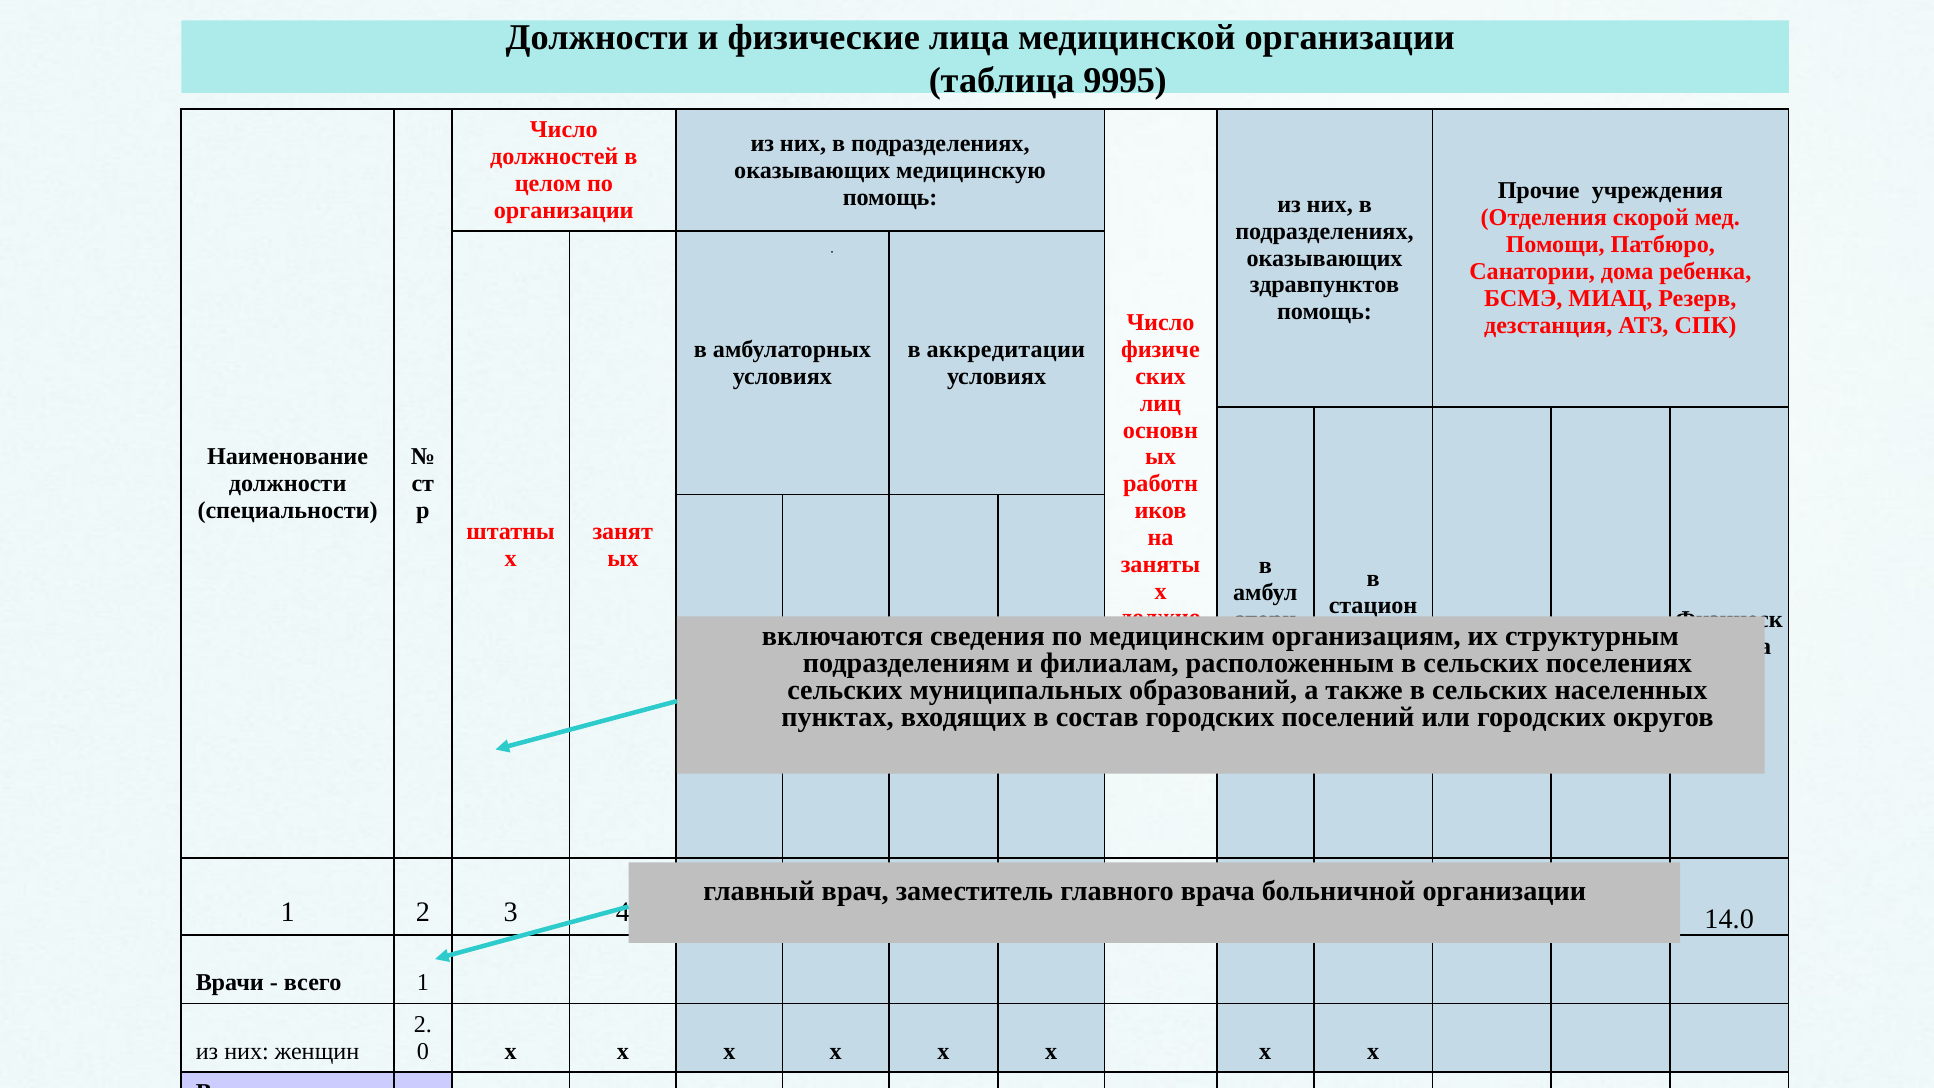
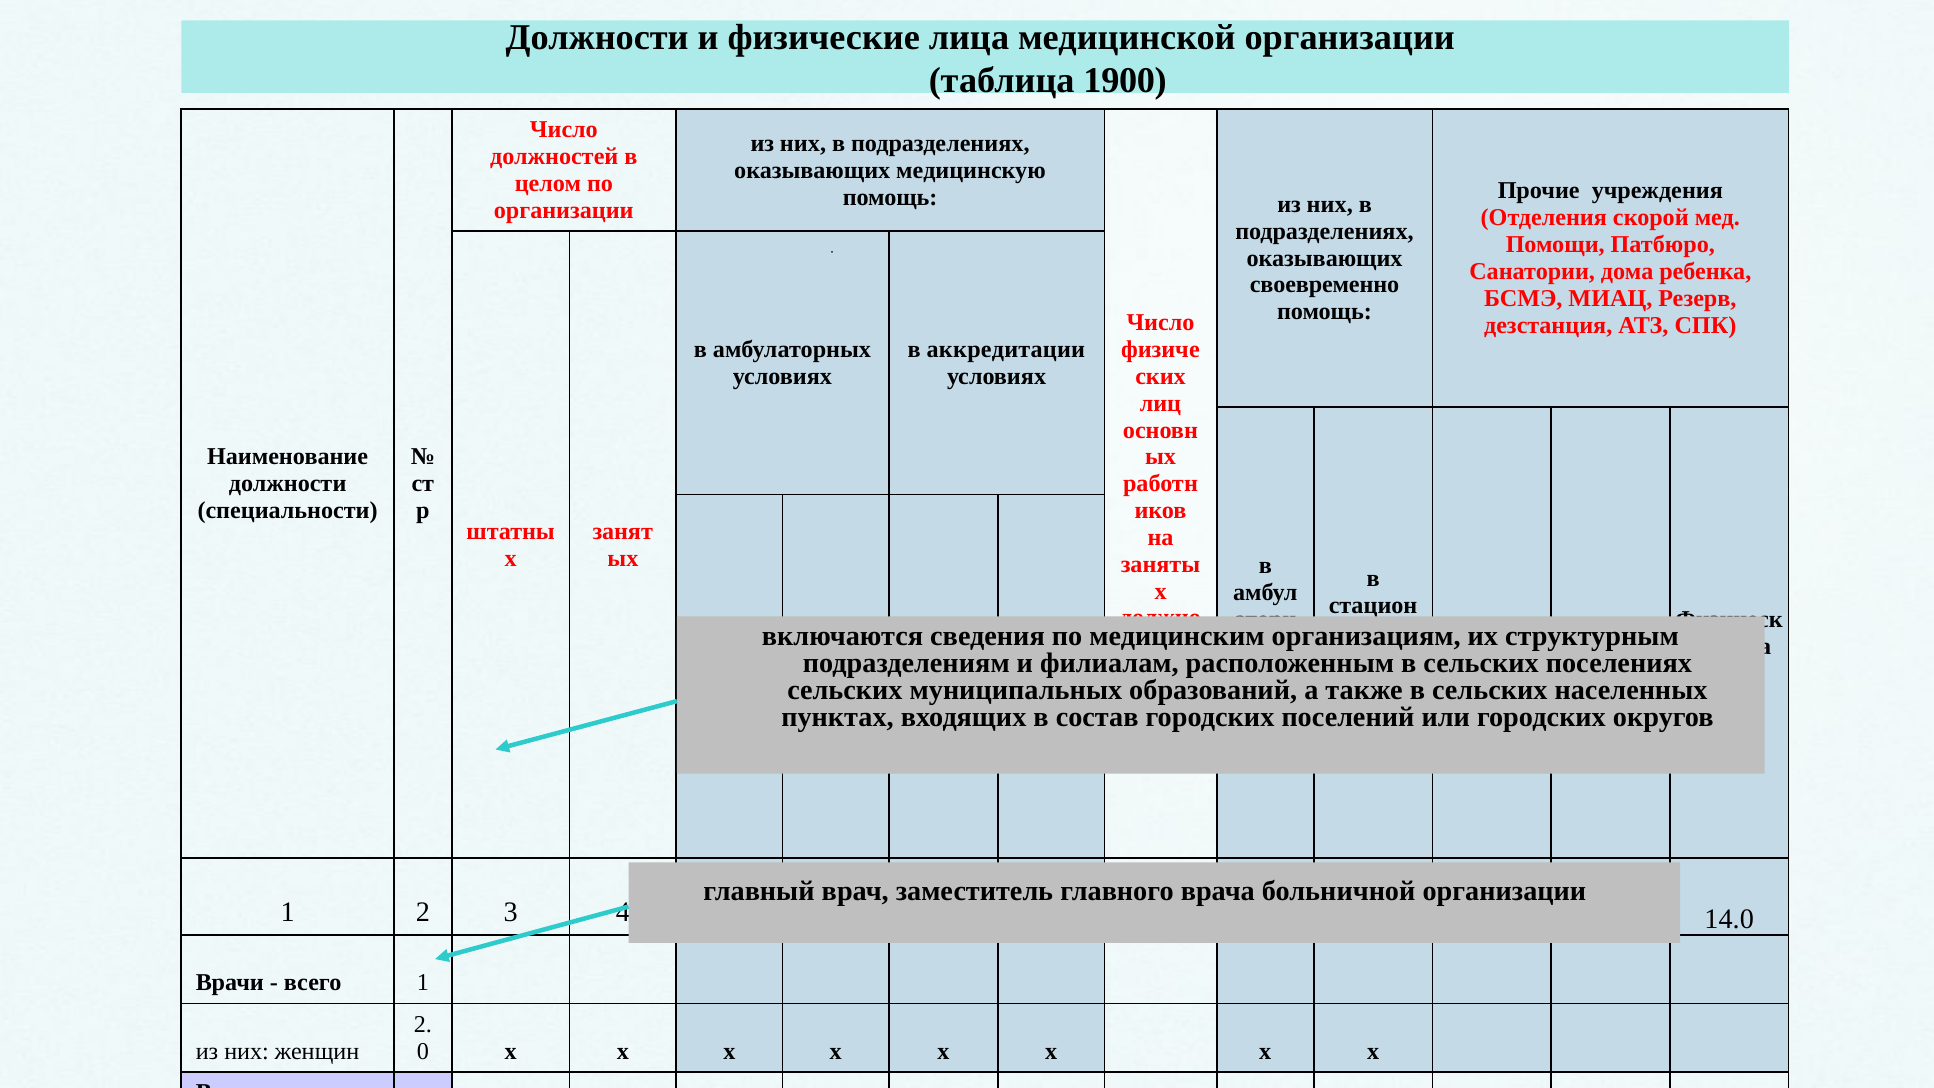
9995: 9995 -> 1900 (1125, 81)
здравпунктов: здравпунктов -> своевременно (1325, 285)
